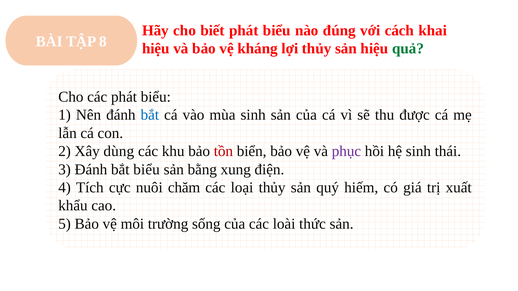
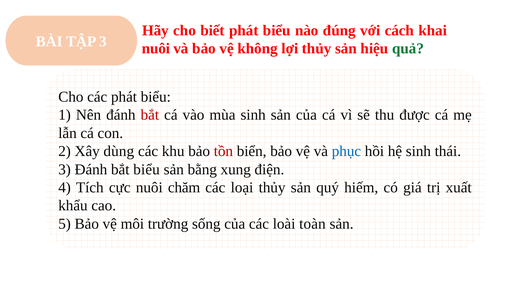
TẬP 8: 8 -> 3 (103, 42)
hiệu: hiệu -> nuôi (156, 49)
kháng: kháng -> không (258, 49)
bắt colour: blue -> red (150, 115)
phục colour: purple -> blue (346, 151)
thức: thức -> toàn (312, 224)
